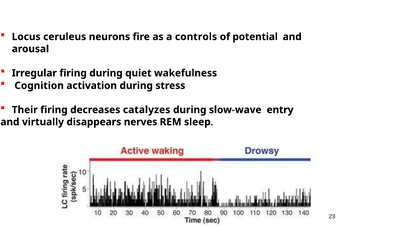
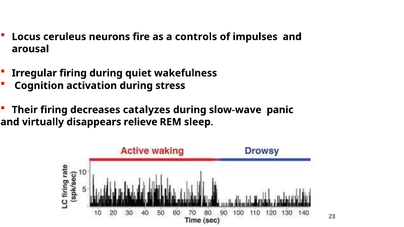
potential: potential -> impulses (255, 37)
entry: entry -> panic (280, 110)
nerves: nerves -> relieve (141, 122)
